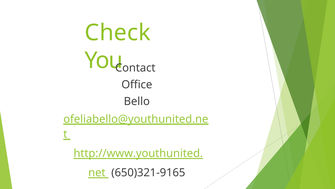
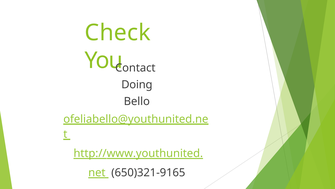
Office: Office -> Doing (137, 84)
